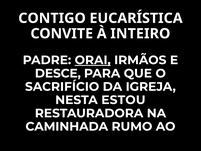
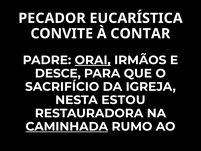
CONTIGO: CONTIGO -> PECADOR (52, 18)
INTEIRO: INTEIRO -> CONTAR (140, 34)
CAMINHADA underline: none -> present (67, 126)
